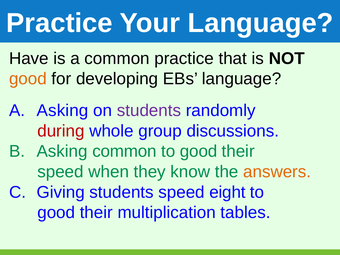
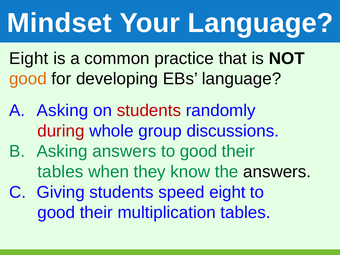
Practice: Practice -> Mindset (59, 23)
Have: Have -> Eight (29, 58)
students colour: purple -> red (149, 111)
Asking common: common -> answers (124, 151)
speed: speed -> tables (60, 172)
answers colour: orange -> black (277, 172)
